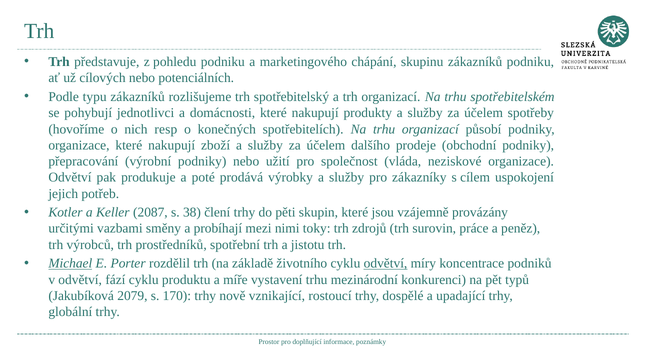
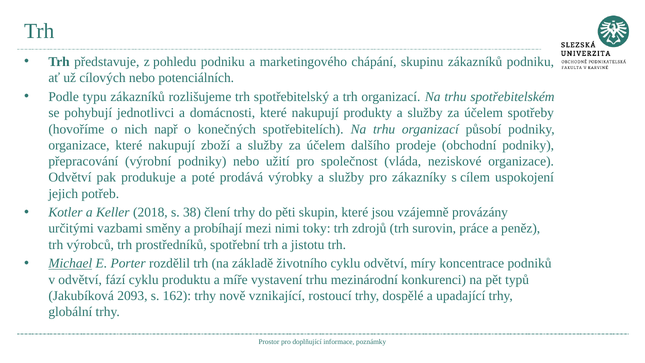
resp: resp -> např (166, 129)
2087: 2087 -> 2018 (150, 212)
odvětví underline: present -> none (386, 263)
2079: 2079 -> 2093 (132, 296)
170: 170 -> 162 (177, 296)
